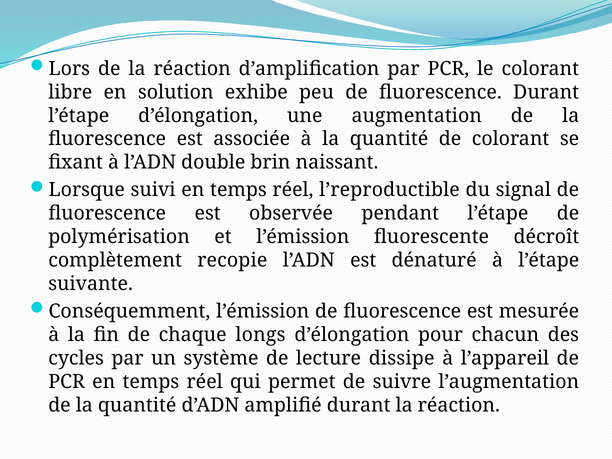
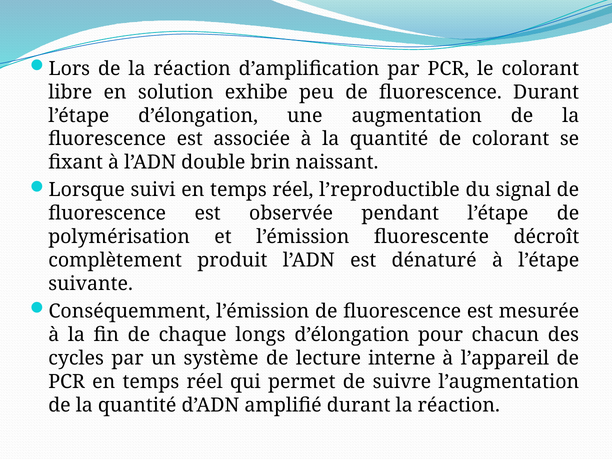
recopie: recopie -> produit (232, 260)
dissipe: dissipe -> interne (402, 358)
